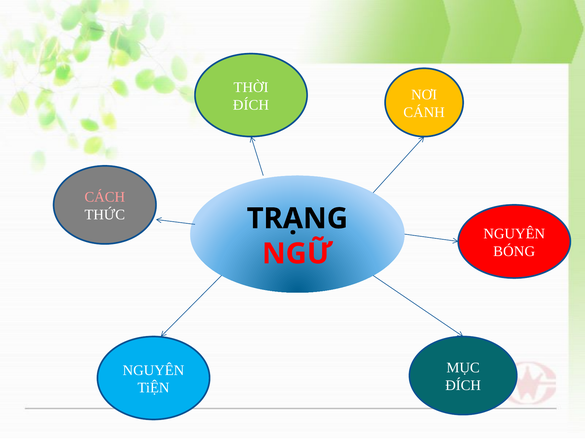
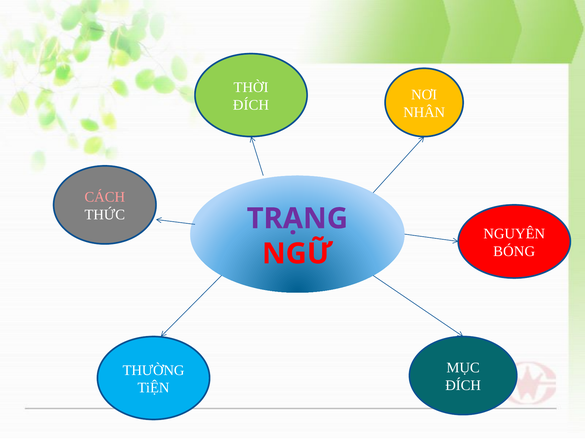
CÁNH: CÁNH -> NHÂN (424, 112)
TRẠNG colour: black -> purple (297, 218)
NGUYÊN: NGUYÊN -> THƯỜNG (154, 370)
